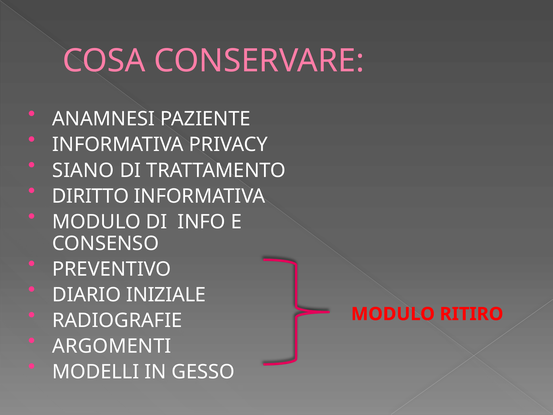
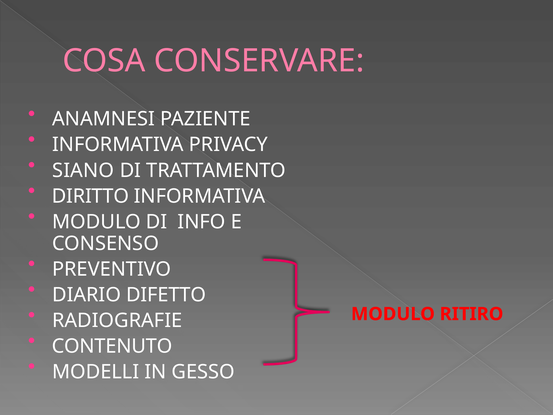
INIZIALE: INIZIALE -> DIFETTO (166, 295)
ARGOMENTI: ARGOMENTI -> CONTENUTO (112, 346)
